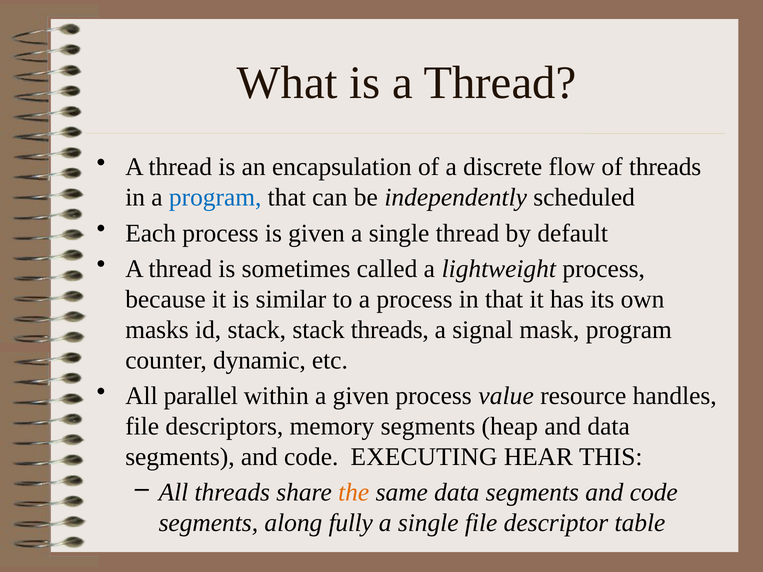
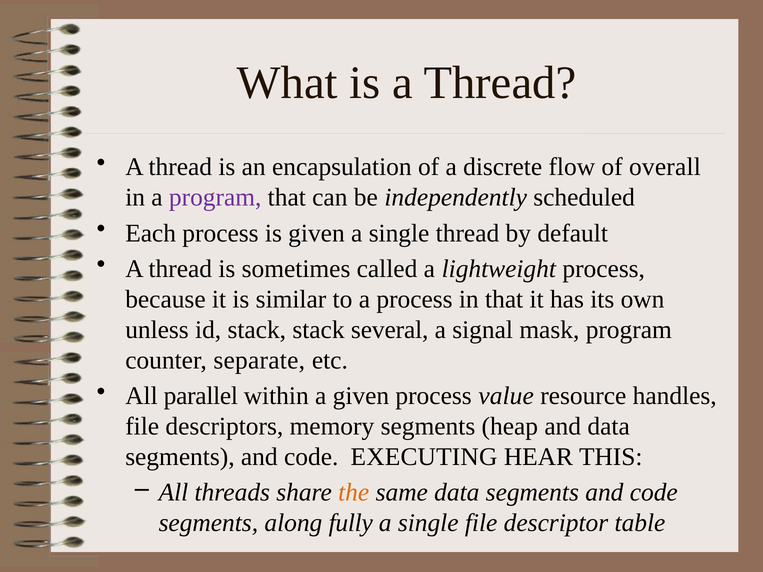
of threads: threads -> overall (665, 167)
program colour: blue -> purple (215, 198)
masks: masks -> unless (157, 330)
stack threads: threads -> several (390, 330)
dynamic: dynamic -> separate (259, 360)
